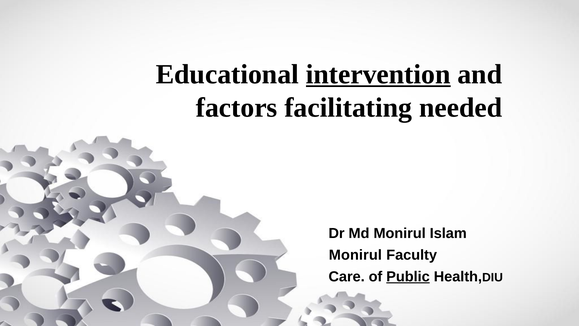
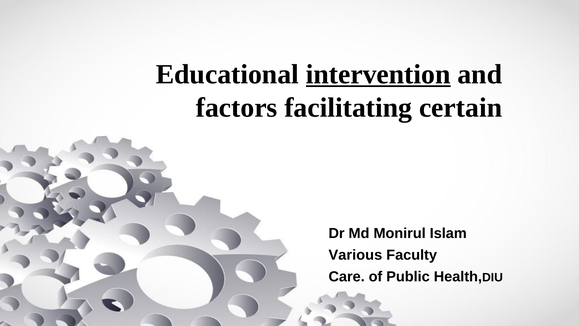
needed: needed -> certain (461, 108)
Monirul: Monirul -> Various (355, 255)
Public underline: present -> none (408, 276)
